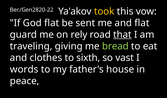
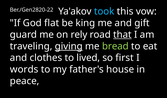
took colour: yellow -> light blue (104, 11)
sent: sent -> king (85, 23)
and flat: flat -> gift (142, 23)
giving underline: none -> present (69, 46)
sixth: sixth -> lived (88, 58)
vast: vast -> first (125, 58)
